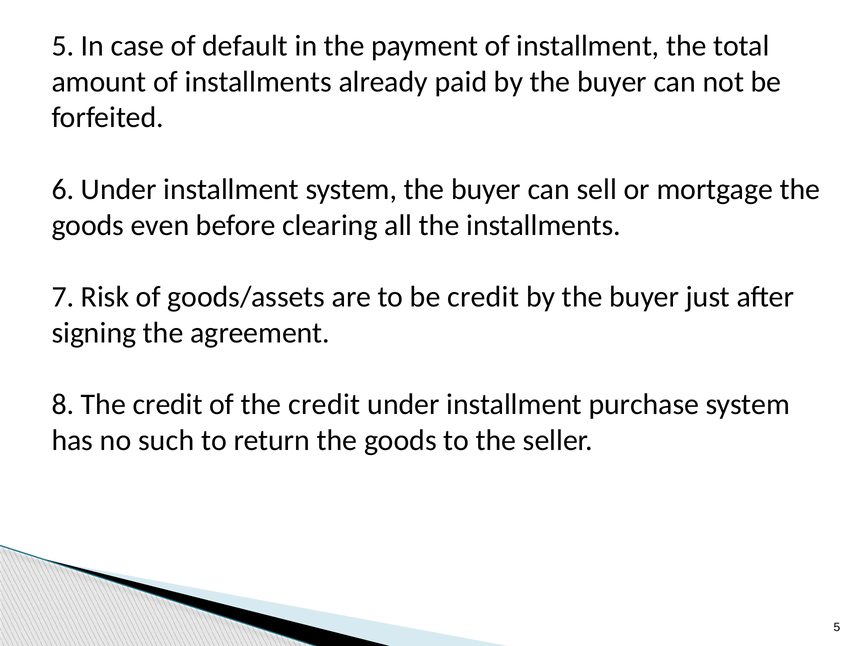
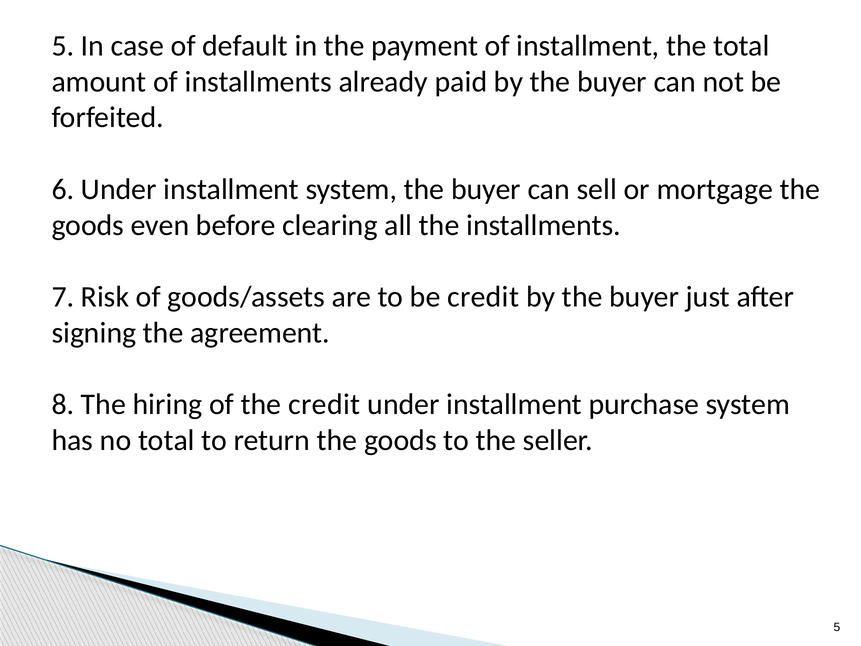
8 The credit: credit -> hiring (168, 404)
no such: such -> total (166, 440)
